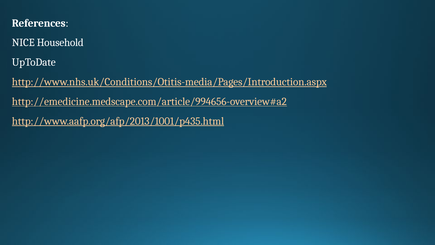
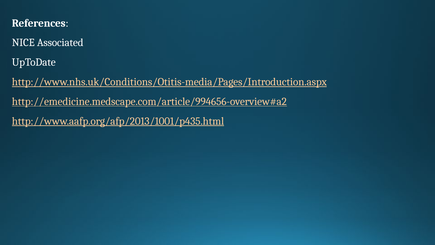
Household: Household -> Associated (60, 43)
